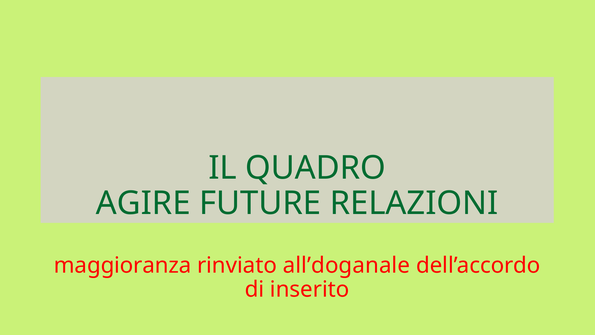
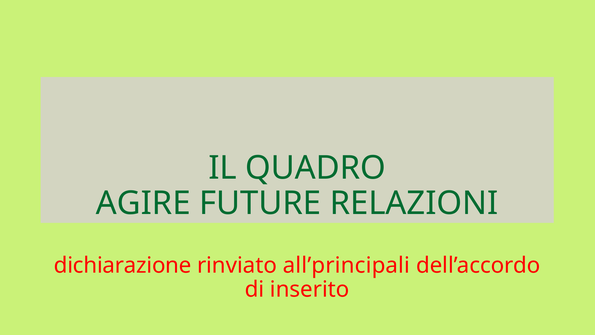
maggioranza: maggioranza -> dichiarazione (123, 265)
all’doganale: all’doganale -> all’principali (346, 265)
